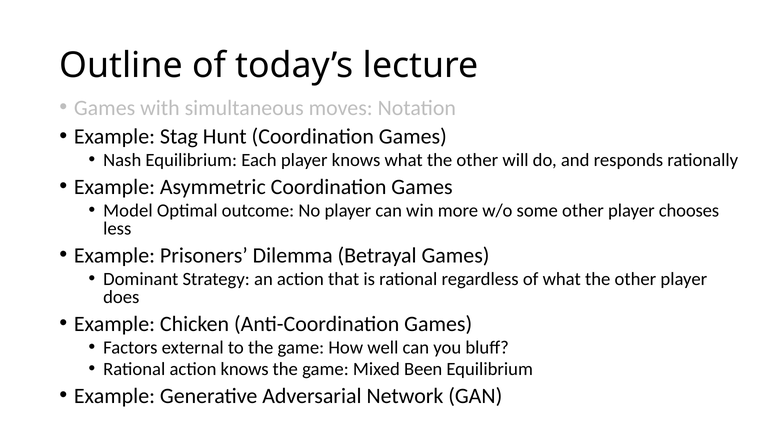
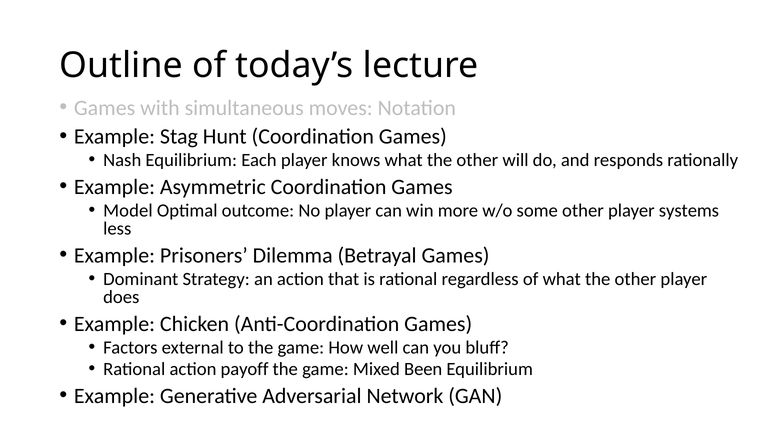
chooses: chooses -> systems (689, 211)
action knows: knows -> payoff (245, 369)
